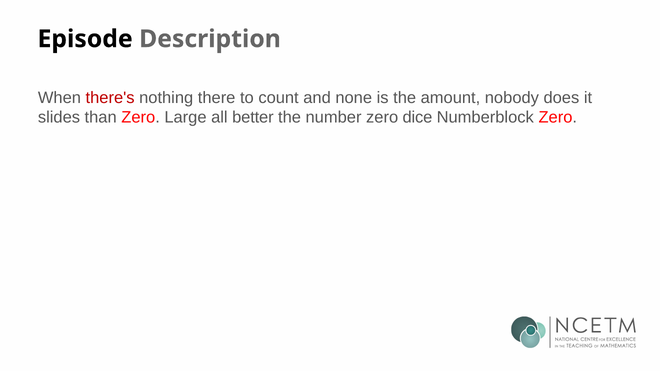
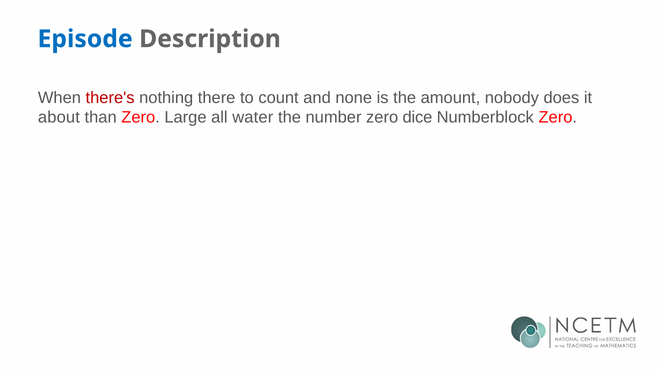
Episode colour: black -> blue (85, 39)
slides: slides -> about (59, 118)
better: better -> water (253, 118)
